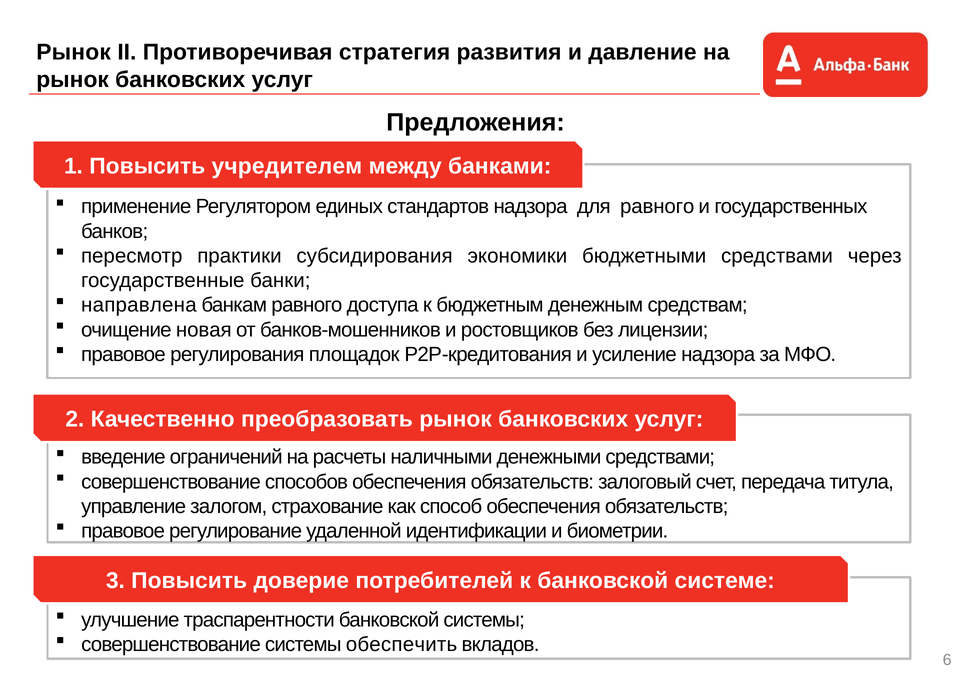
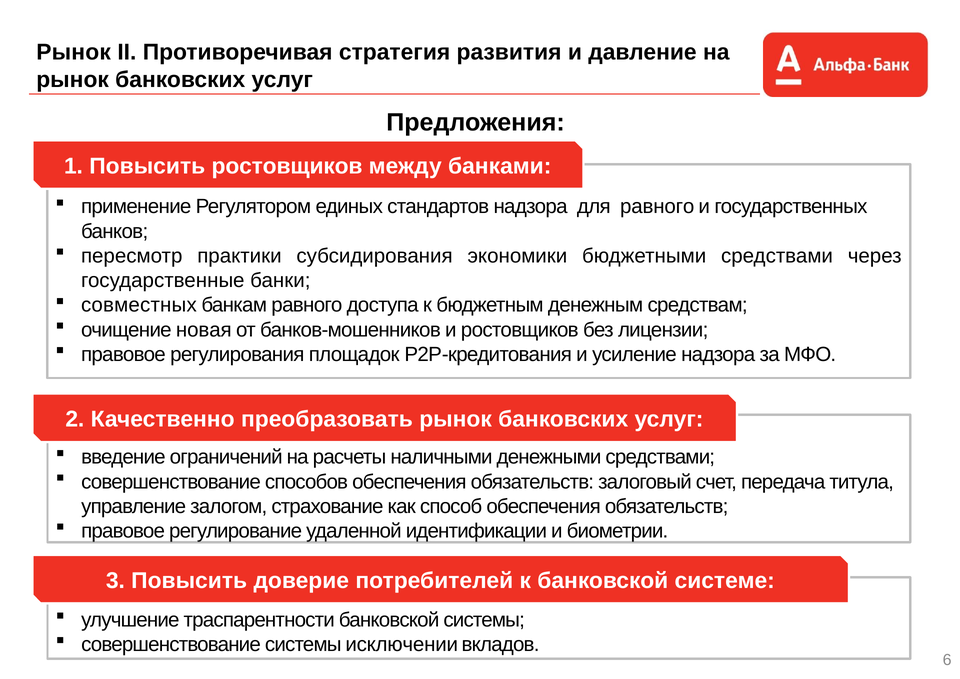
Повысить учредителем: учредителем -> ростовщиков (287, 166)
направлена: направлена -> совместных (139, 305)
обеспечить: обеспечить -> исключении (402, 645)
